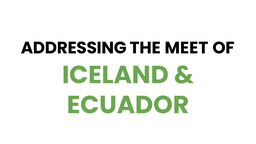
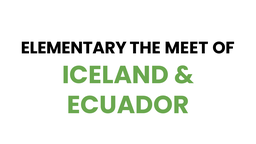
ADDRESSING: ADDRESSING -> ELEMENTARY (74, 48)
